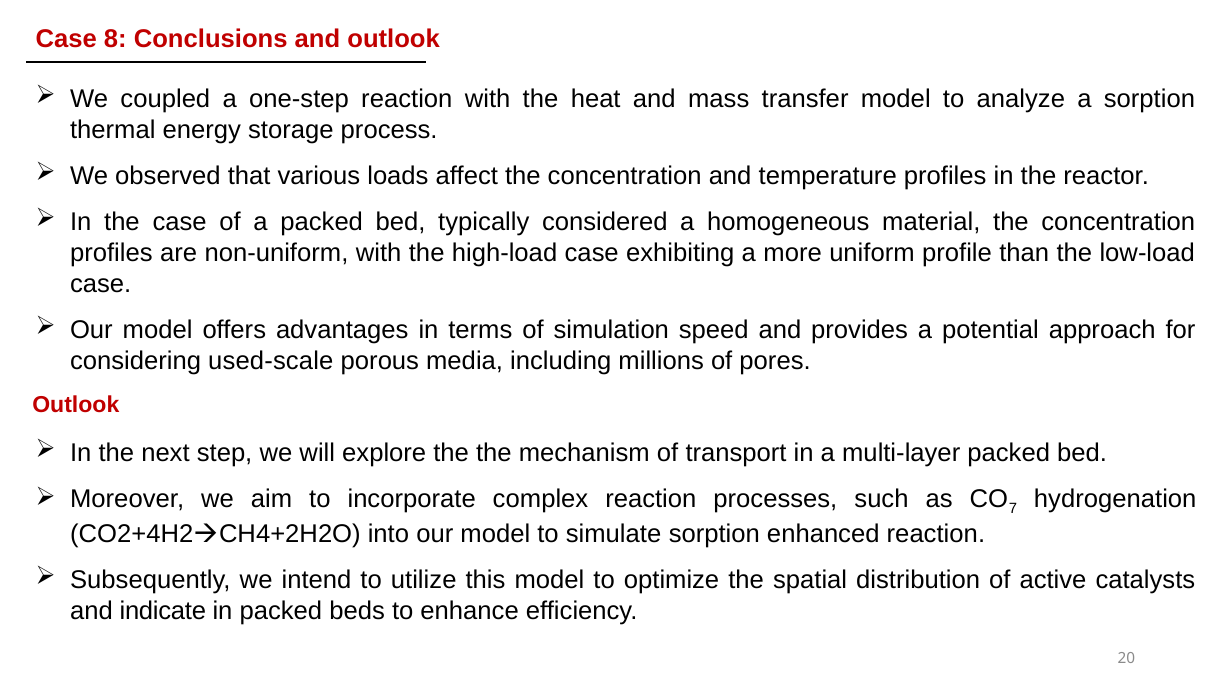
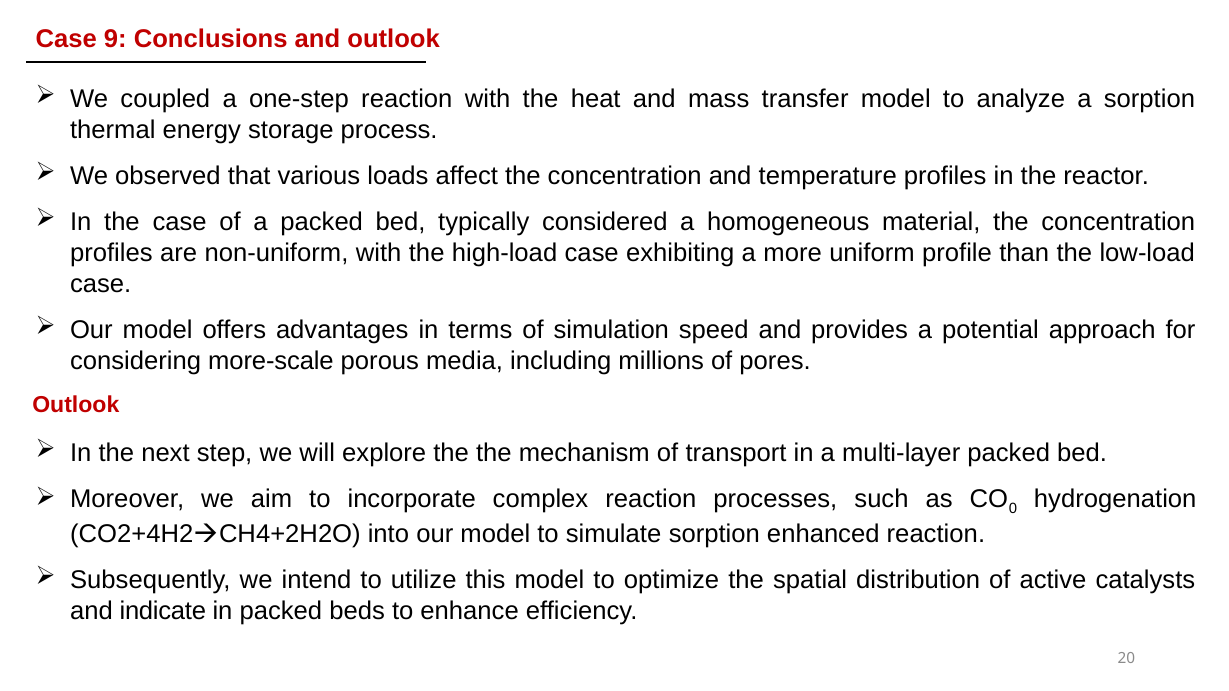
8: 8 -> 9 (115, 39)
used-scale: used-scale -> more-scale (271, 361)
7: 7 -> 0 (1013, 509)
